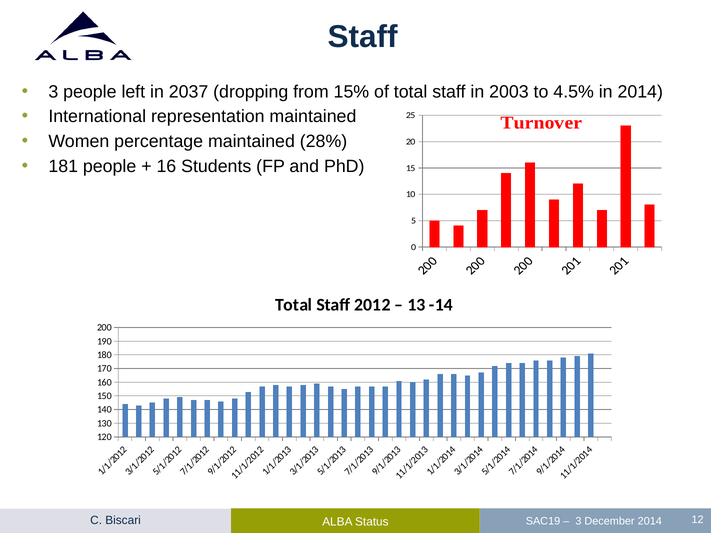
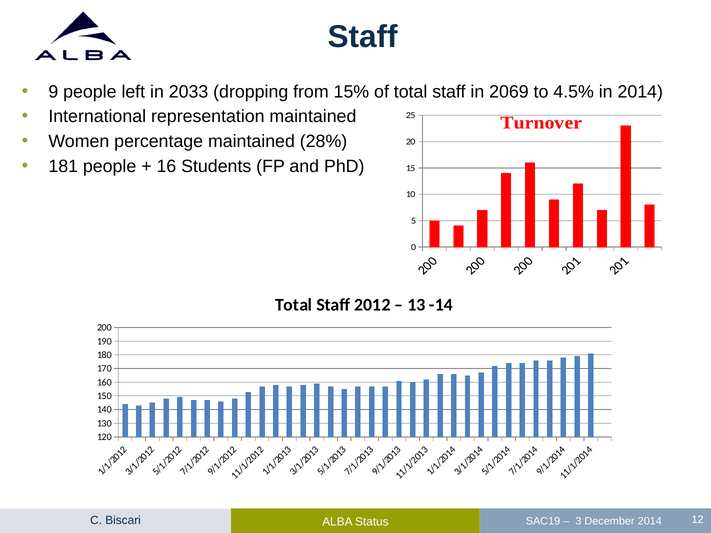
3: 3 -> 9 (53, 92)
2037: 2037 -> 2033 (189, 92)
2003: 2003 -> 2069 (509, 92)
